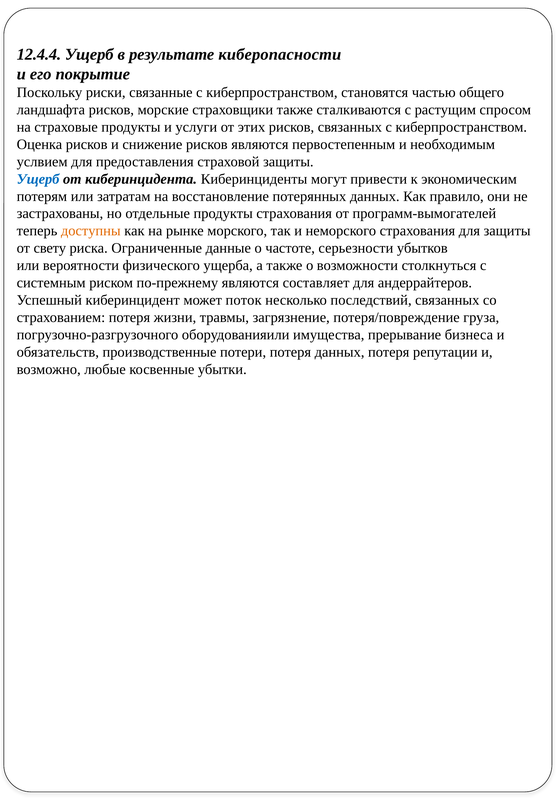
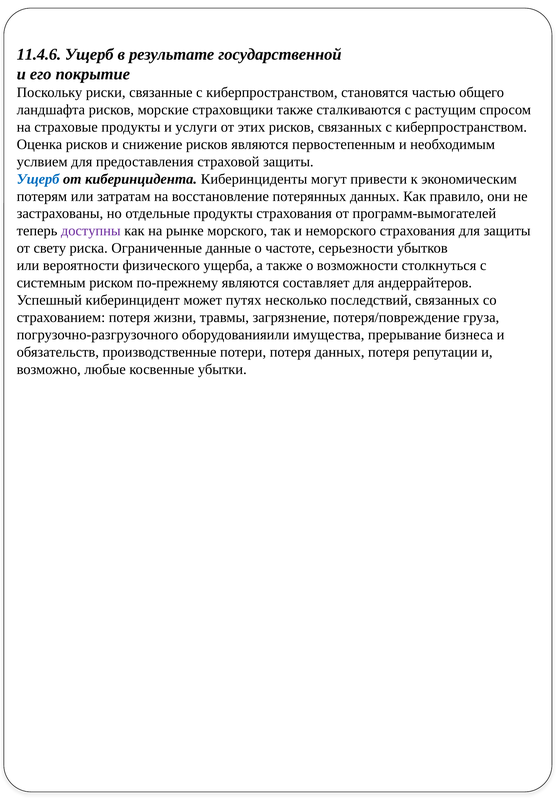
12.4.4: 12.4.4 -> 11.4.6 (39, 54)
киберопасности: киберопасности -> государственной (280, 54)
доступны colour: orange -> purple (91, 231)
поток: поток -> путях (244, 300)
